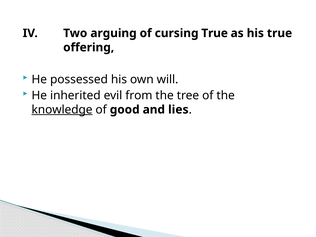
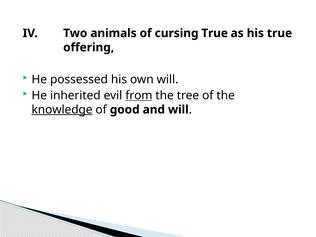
arguing: arguing -> animals (114, 33)
from underline: none -> present (139, 95)
and lies: lies -> will (178, 110)
